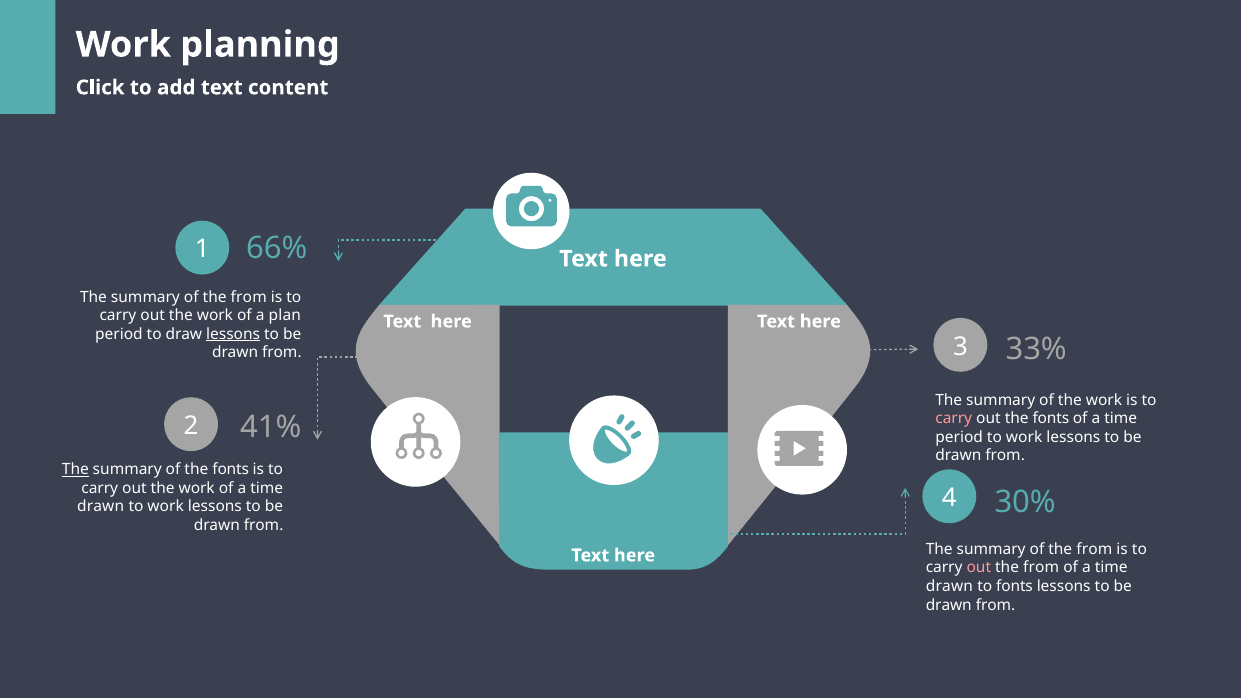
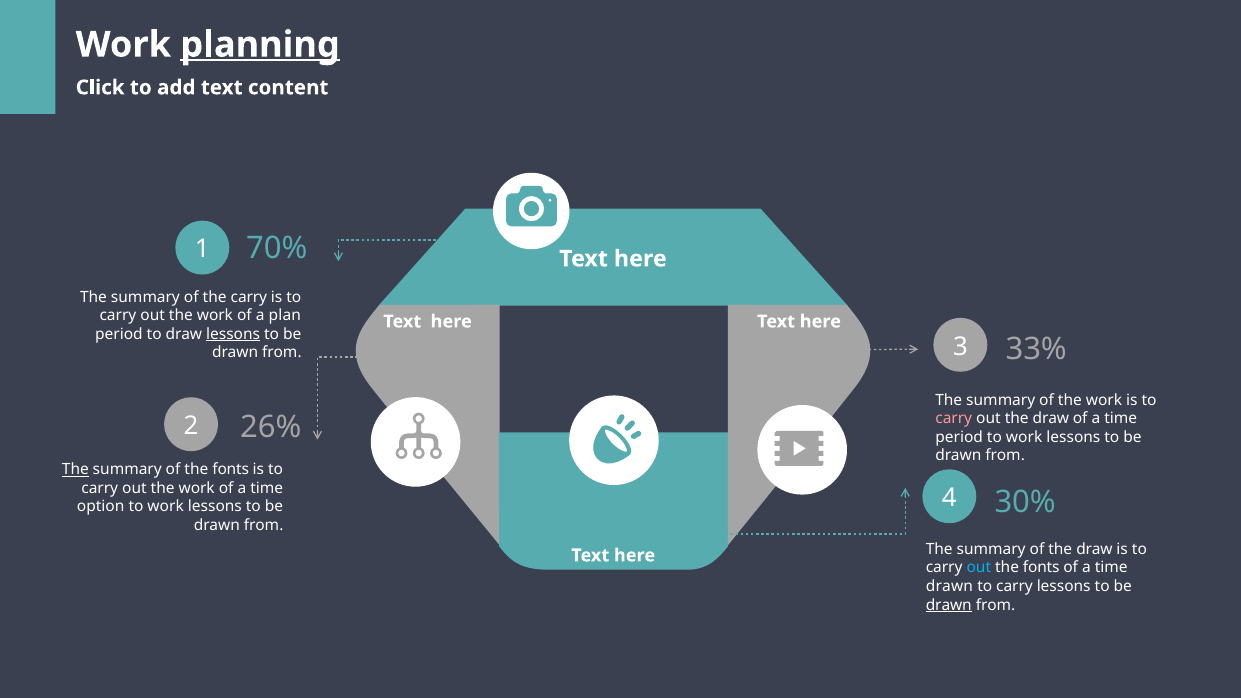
planning underline: none -> present (260, 45)
66%: 66% -> 70% (277, 249)
from: from -> carry (249, 297)
out the fonts: fonts -> draw (1051, 419)
41%: 41% -> 26% (271, 427)
drawn: drawn -> option (101, 507)
from: from -> draw (1095, 549)
out colour: pink -> light blue (979, 568)
from: from -> fonts (1041, 568)
fonts: fonts -> carry (1015, 587)
drawn underline: none -> present (949, 605)
